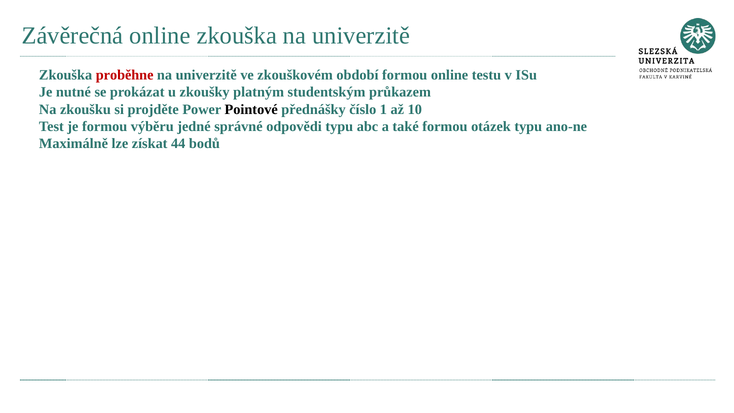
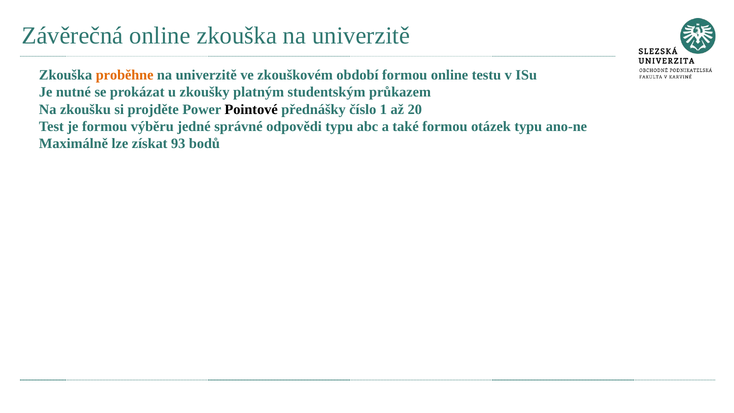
proběhne colour: red -> orange (125, 75)
10: 10 -> 20 (415, 109)
44: 44 -> 93 (178, 144)
